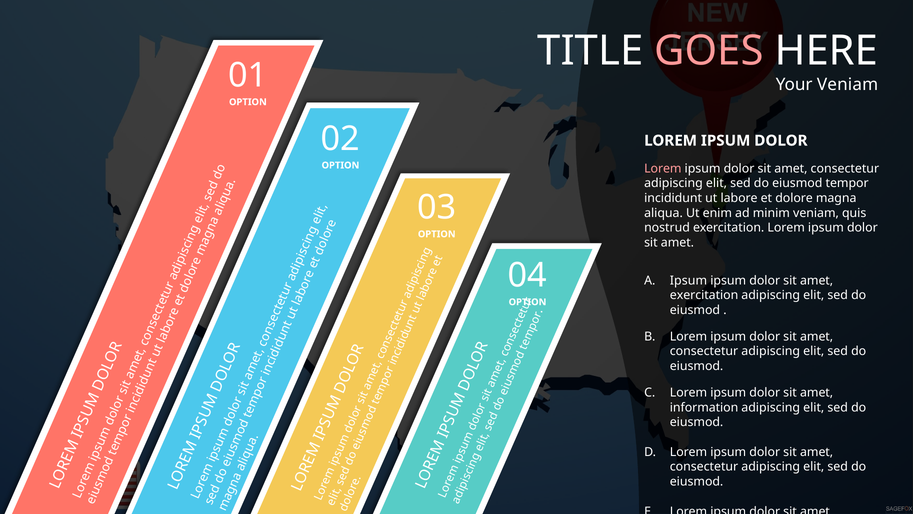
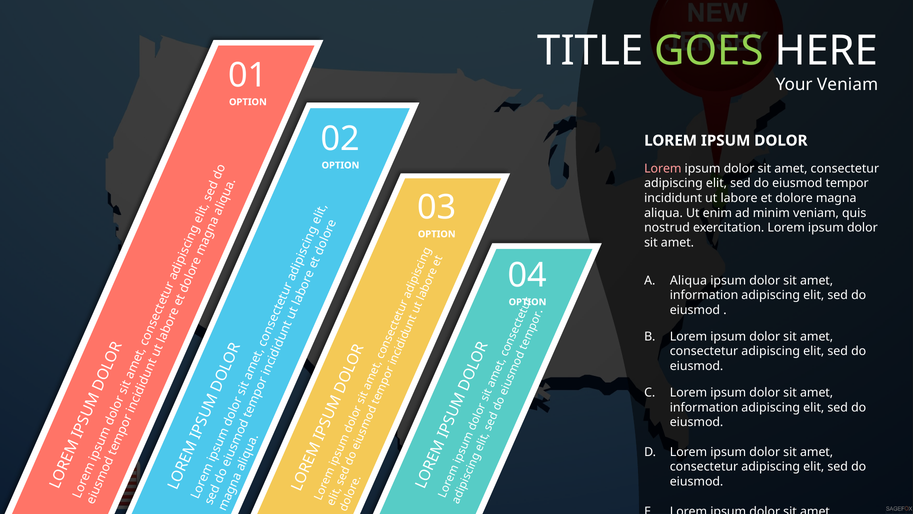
GOES colour: pink -> light green (709, 51)
Ipsum: Ipsum -> Aliqua (688, 280)
exercitation: exercitation -> information (704, 295)
